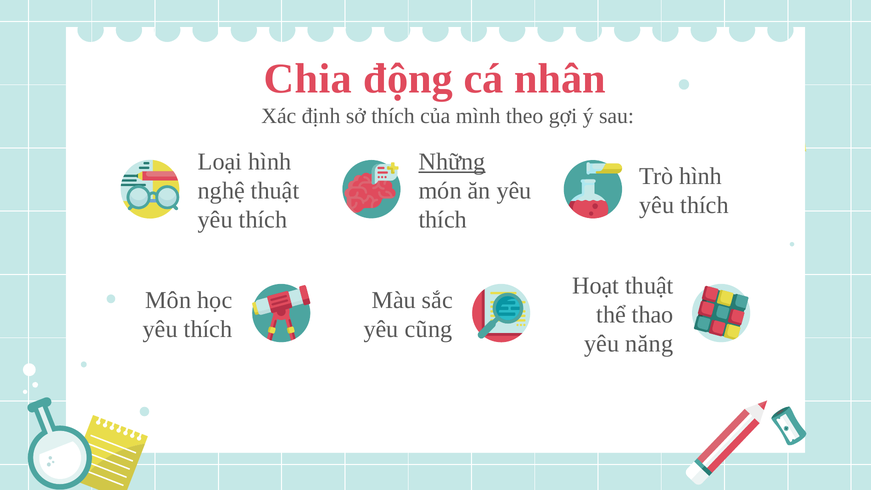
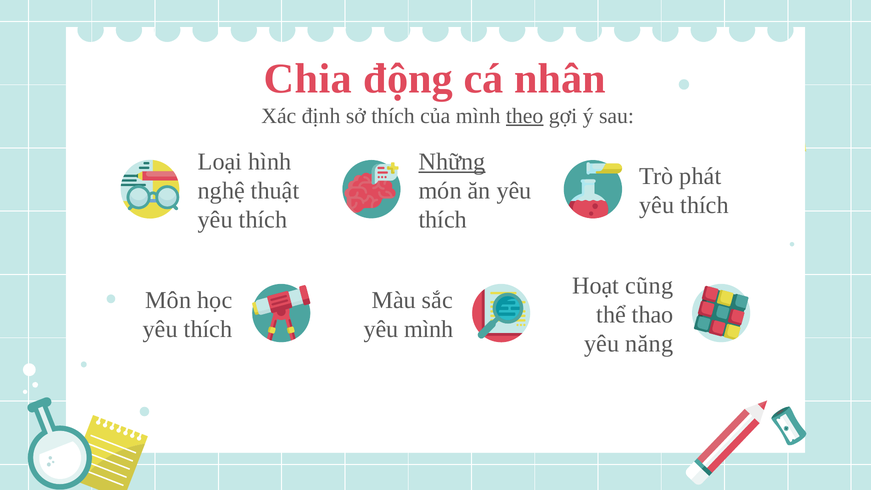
theo underline: none -> present (525, 116)
Trò hình: hình -> phát (701, 176)
Hoạt thuật: thuật -> cũng (649, 286)
yêu cũng: cũng -> mình (429, 329)
